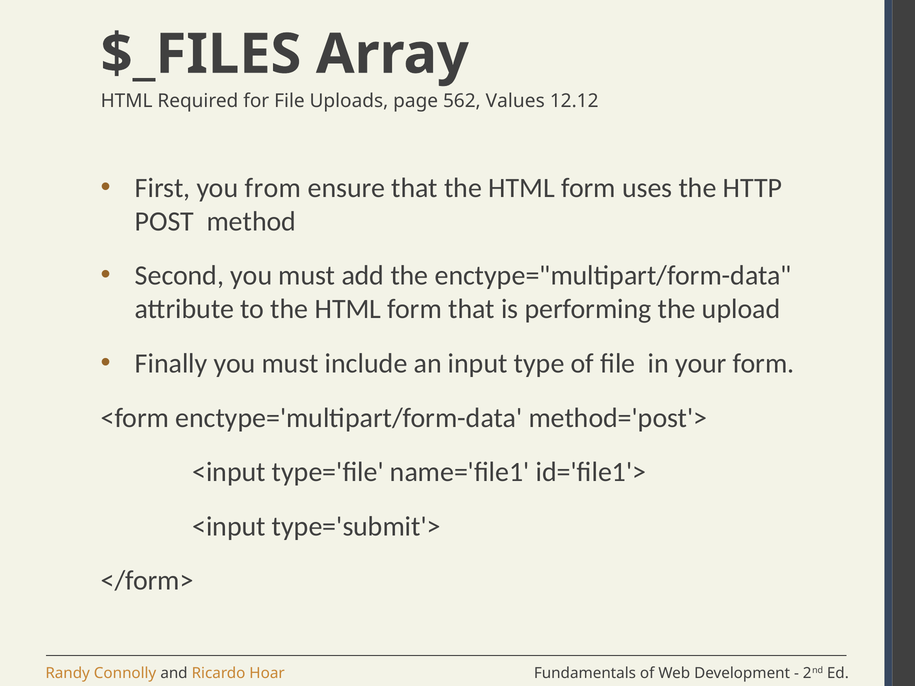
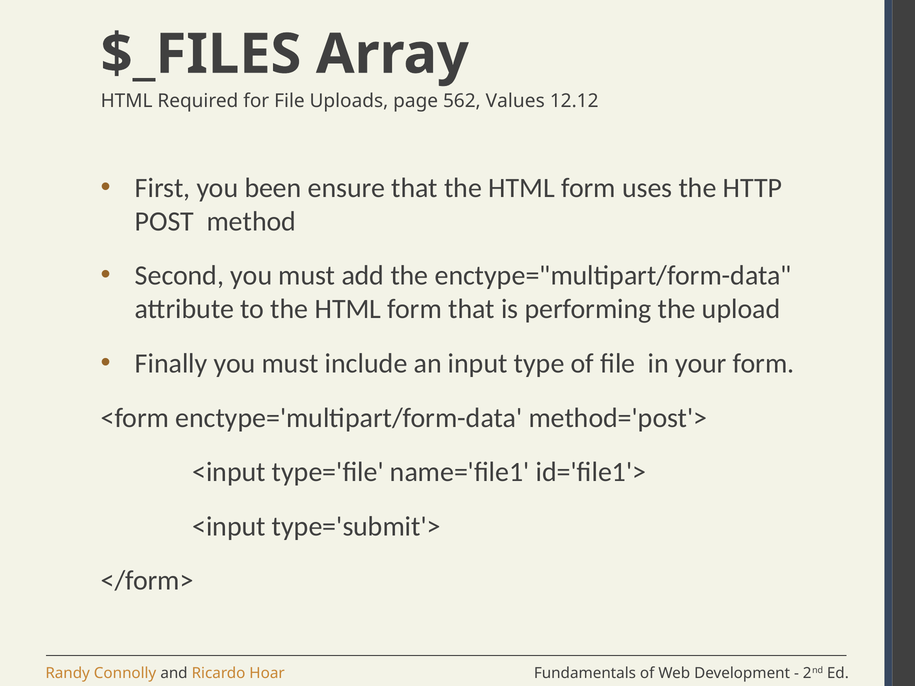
from: from -> been (273, 188)
